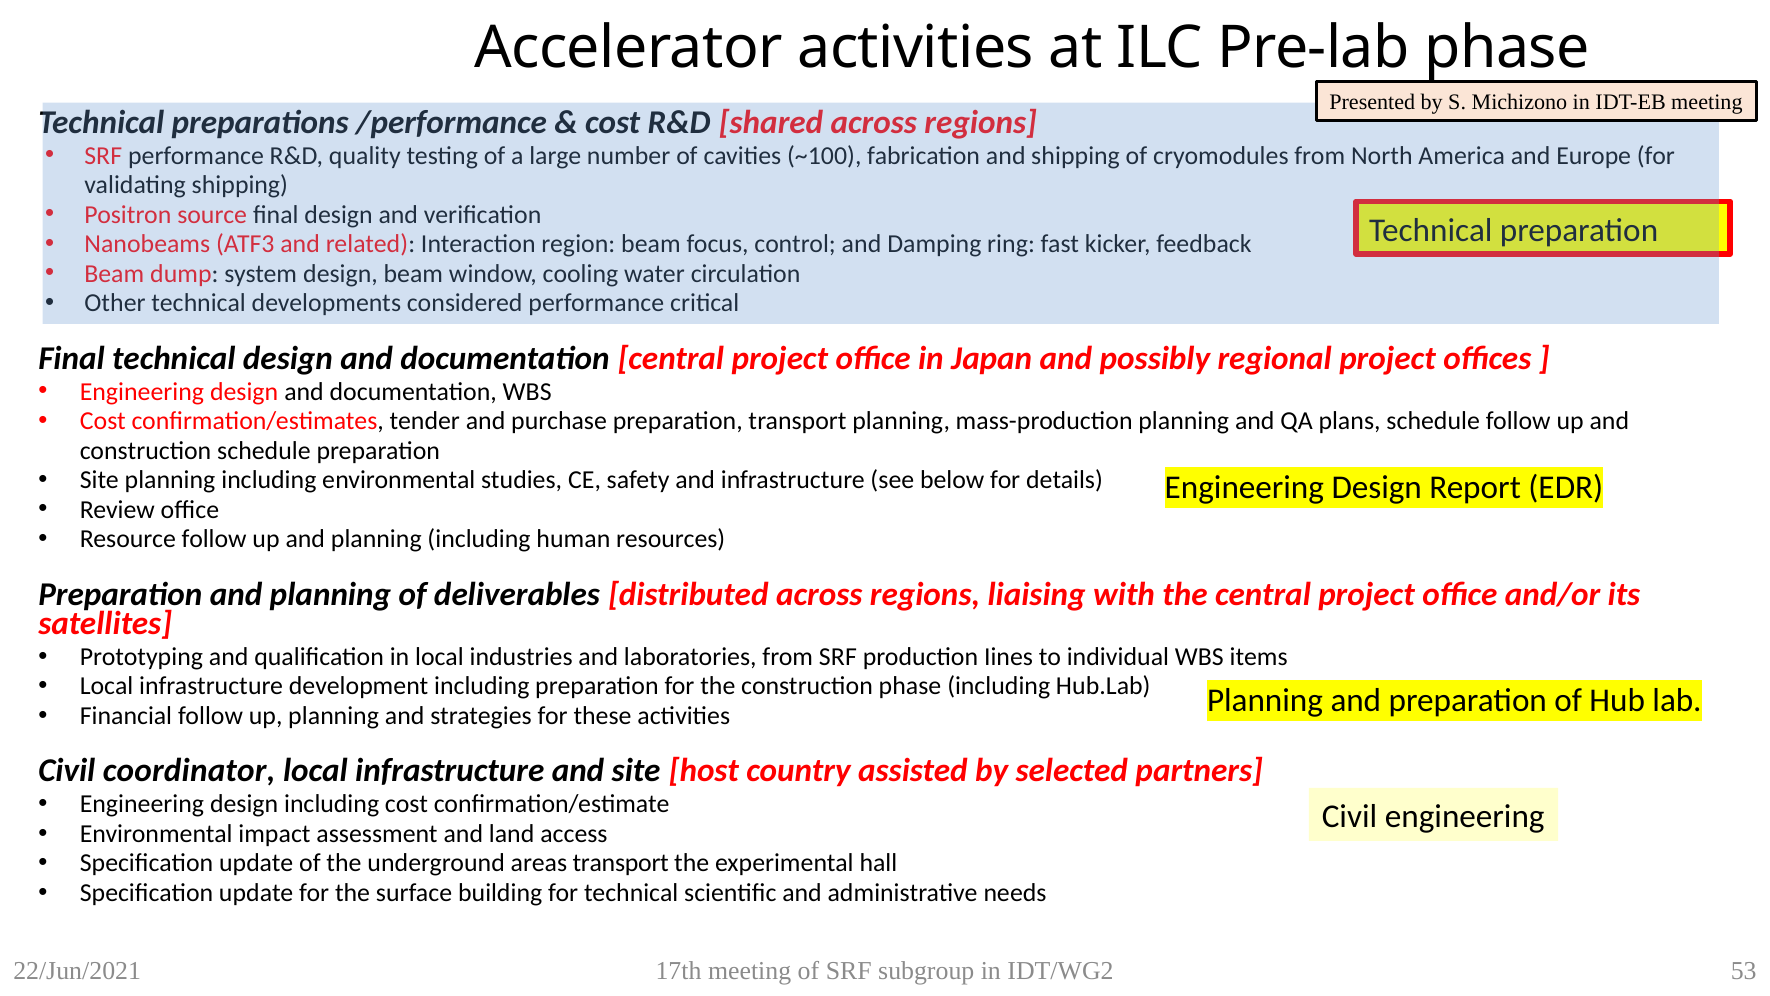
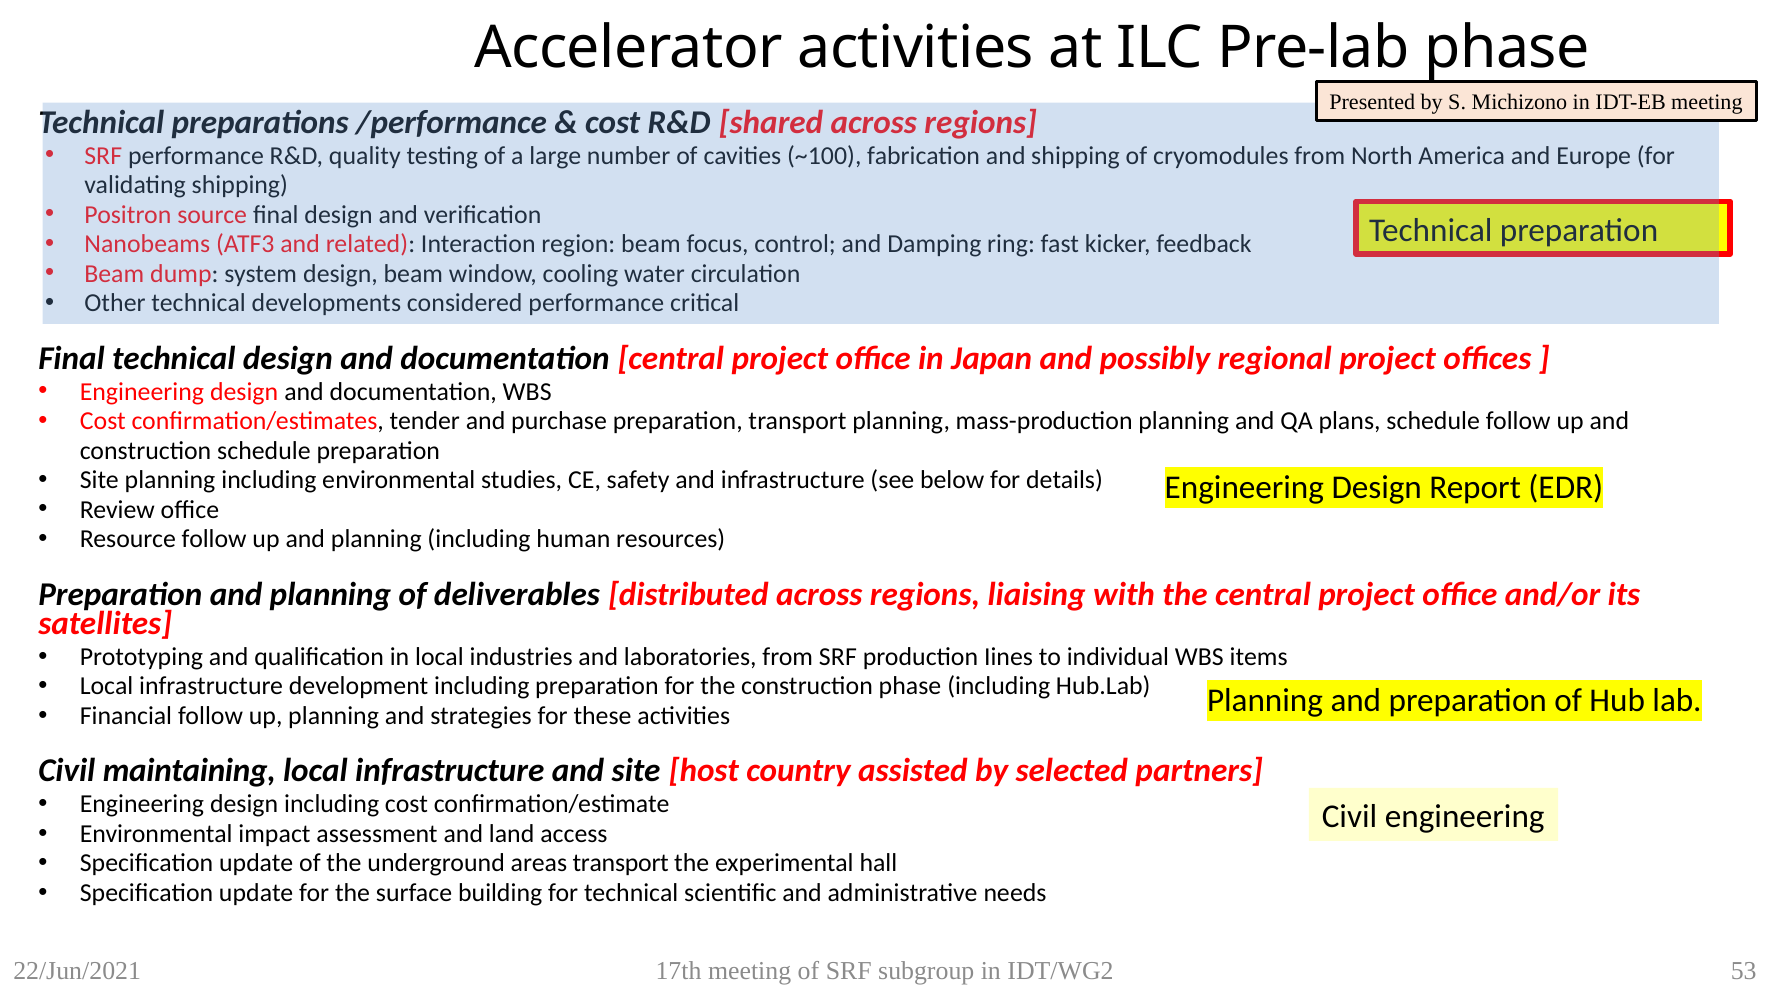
coordinator: coordinator -> maintaining (189, 771)
